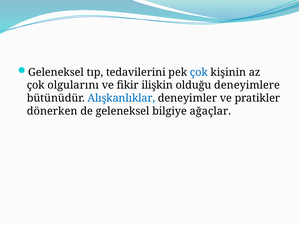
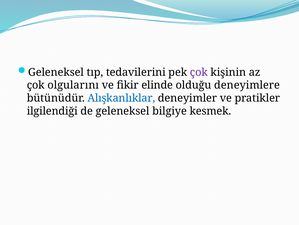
çok colour: blue -> purple (199, 72)
ilişkin: ilişkin -> elinde (157, 85)
dönerken: dönerken -> ilgilendiği (52, 111)
ağaçlar: ağaçlar -> kesmek (210, 111)
